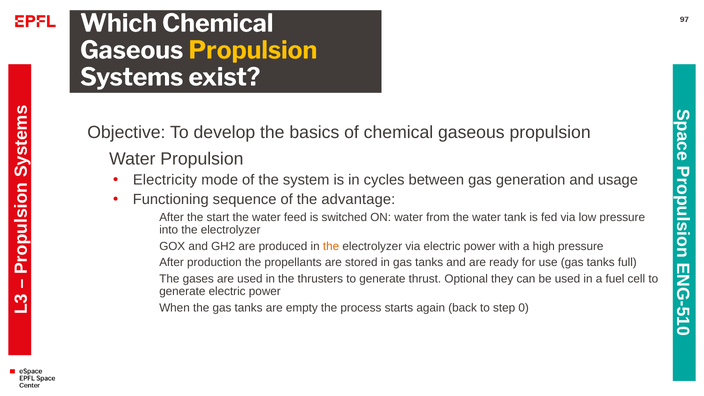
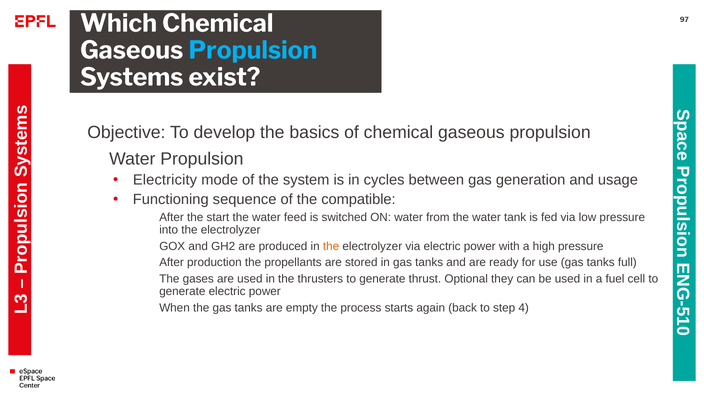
Propulsion colour: yellow -> light blue (253, 50)
advantage: advantage -> compatible (358, 199)
step 0: 0 -> 4 (524, 308)
